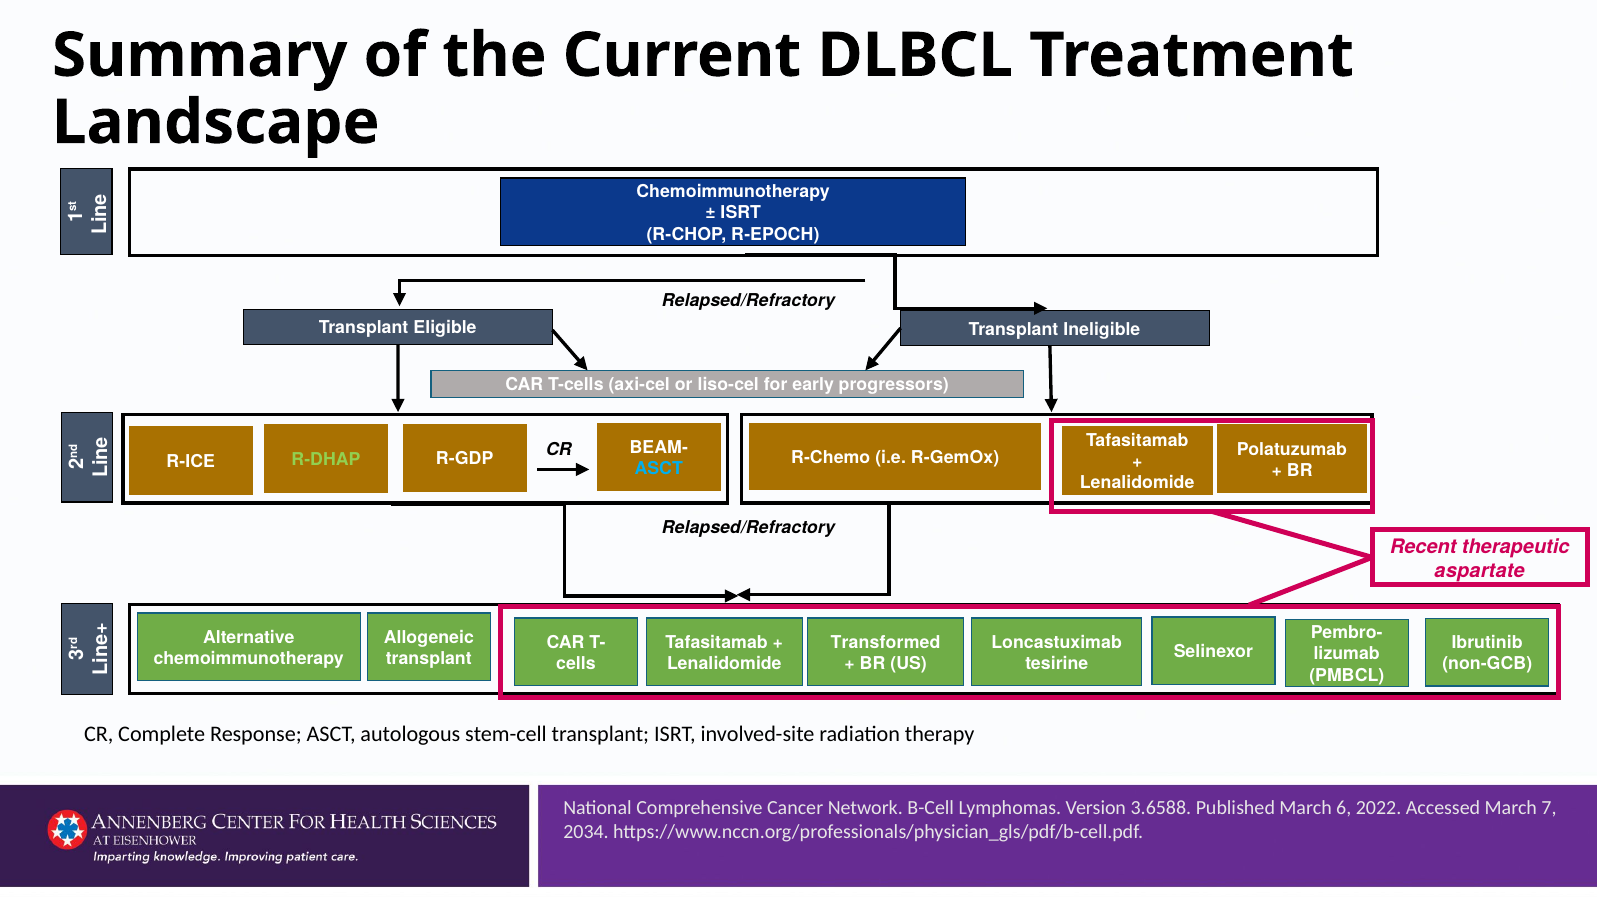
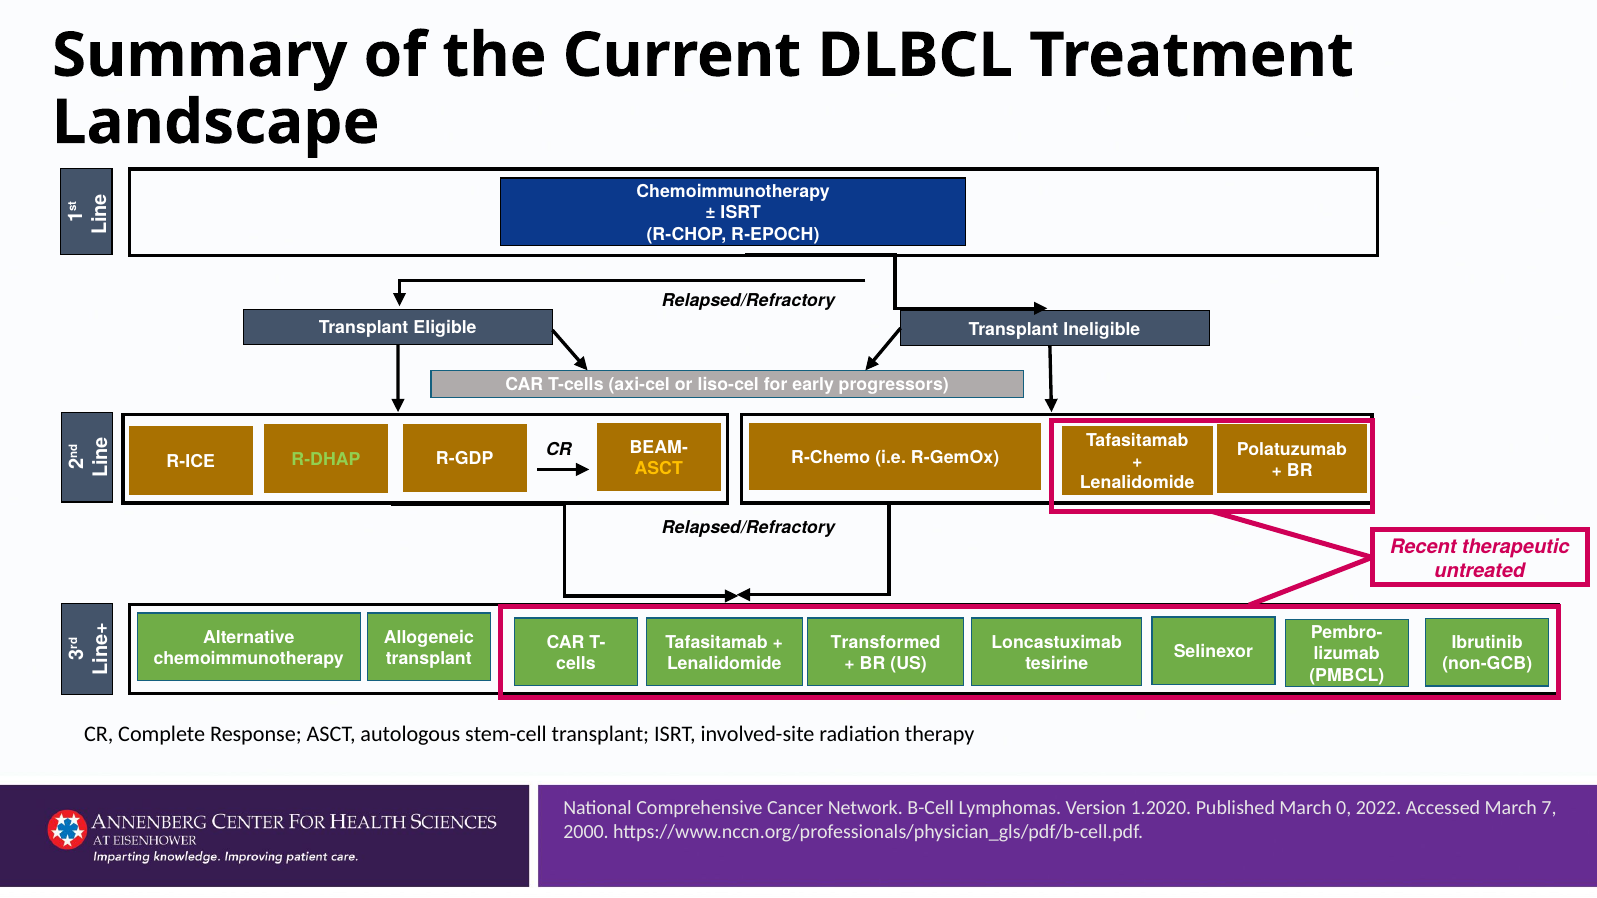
ASCT colour: light blue -> yellow (659, 469)
aspartate: aspartate -> untreated (1480, 571)
3.6588: 3.6588 -> 1.2020 (1161, 808)
6: 6 -> 0 (1344, 808)
2034: 2034 -> 2000 (586, 832)
